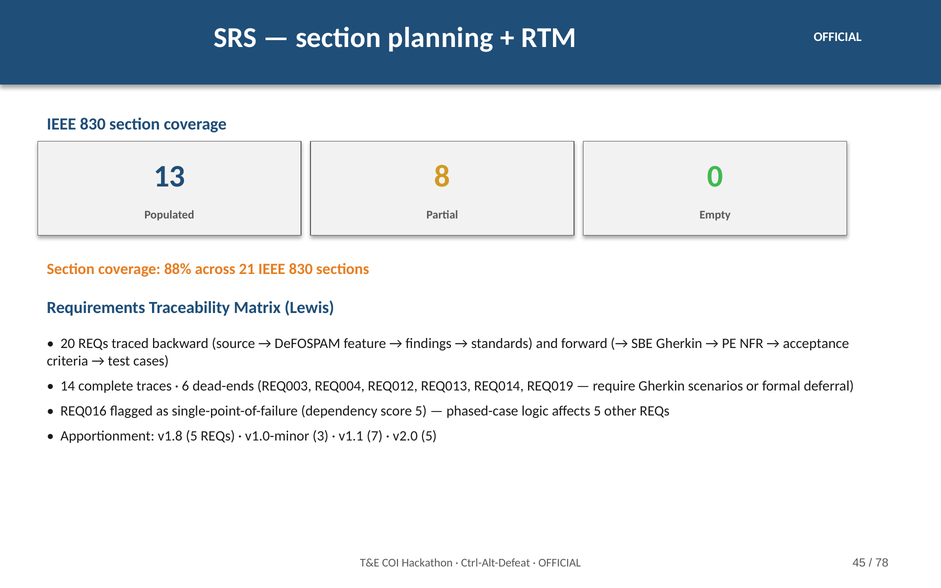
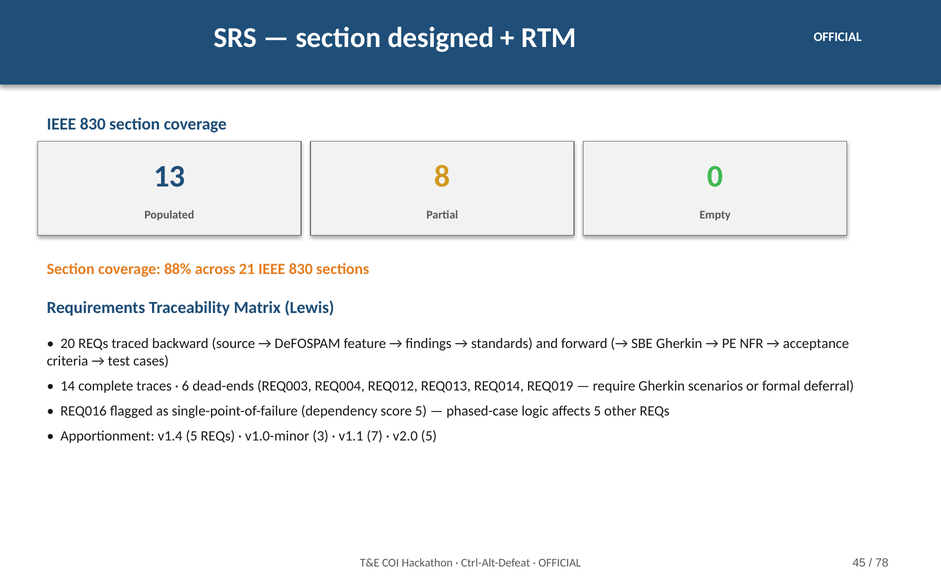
planning: planning -> designed (441, 38)
v1.8: v1.8 -> v1.4 (170, 436)
